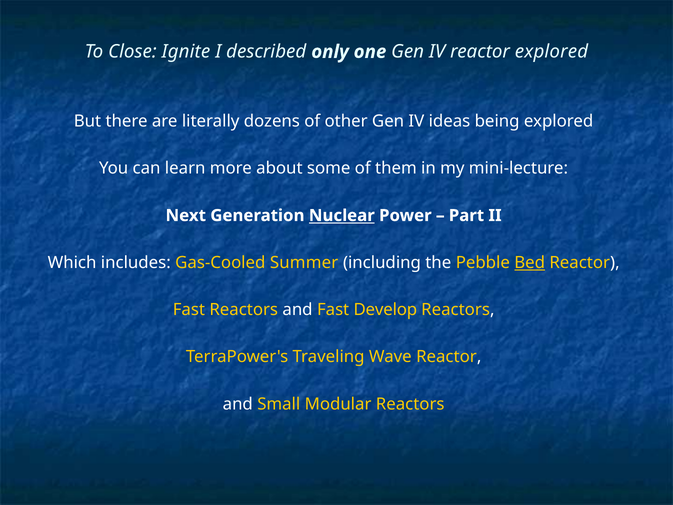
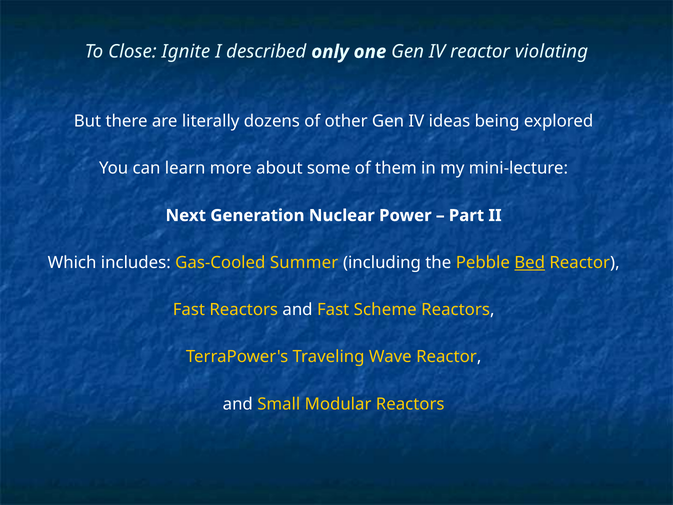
reactor explored: explored -> violating (551, 52)
Nuclear underline: present -> none (342, 215)
Develop: Develop -> Scheme (385, 310)
